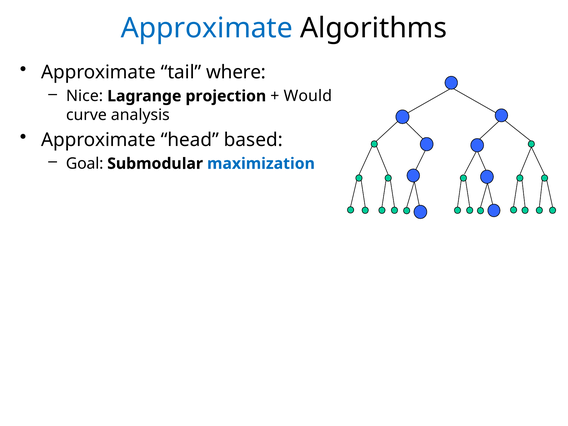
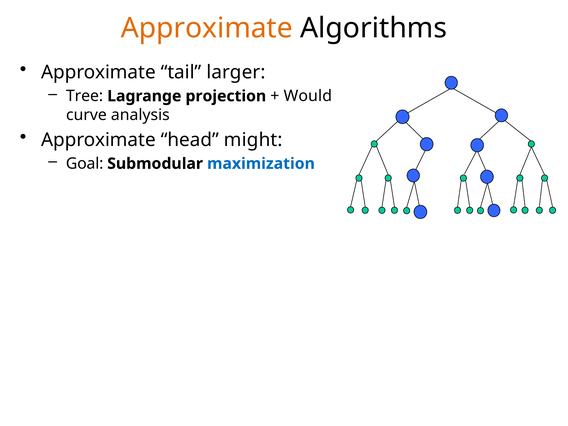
Approximate colour: blue -> orange (207, 28)
where: where -> larger (236, 72)
Nice: Nice -> Tree (85, 96)
based: based -> might (253, 140)
